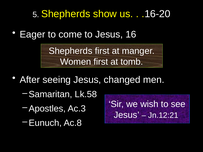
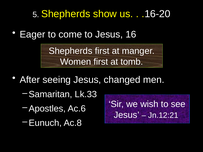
Lk.58: Lk.58 -> Lk.33 (86, 94)
Ac.3: Ac.3 -> Ac.6 (77, 109)
